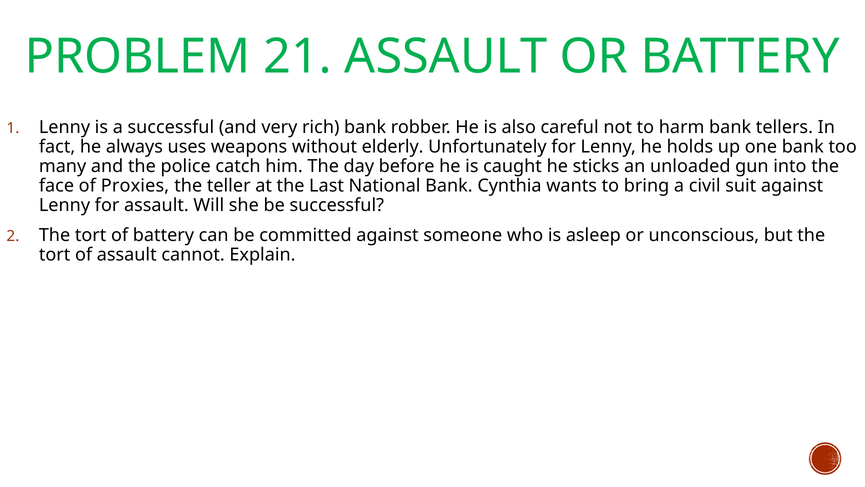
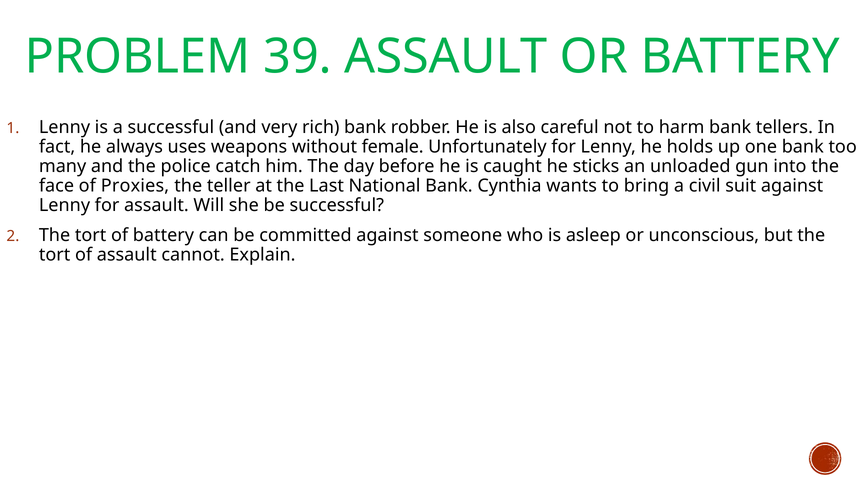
21: 21 -> 39 (298, 57)
elderly: elderly -> female (393, 147)
